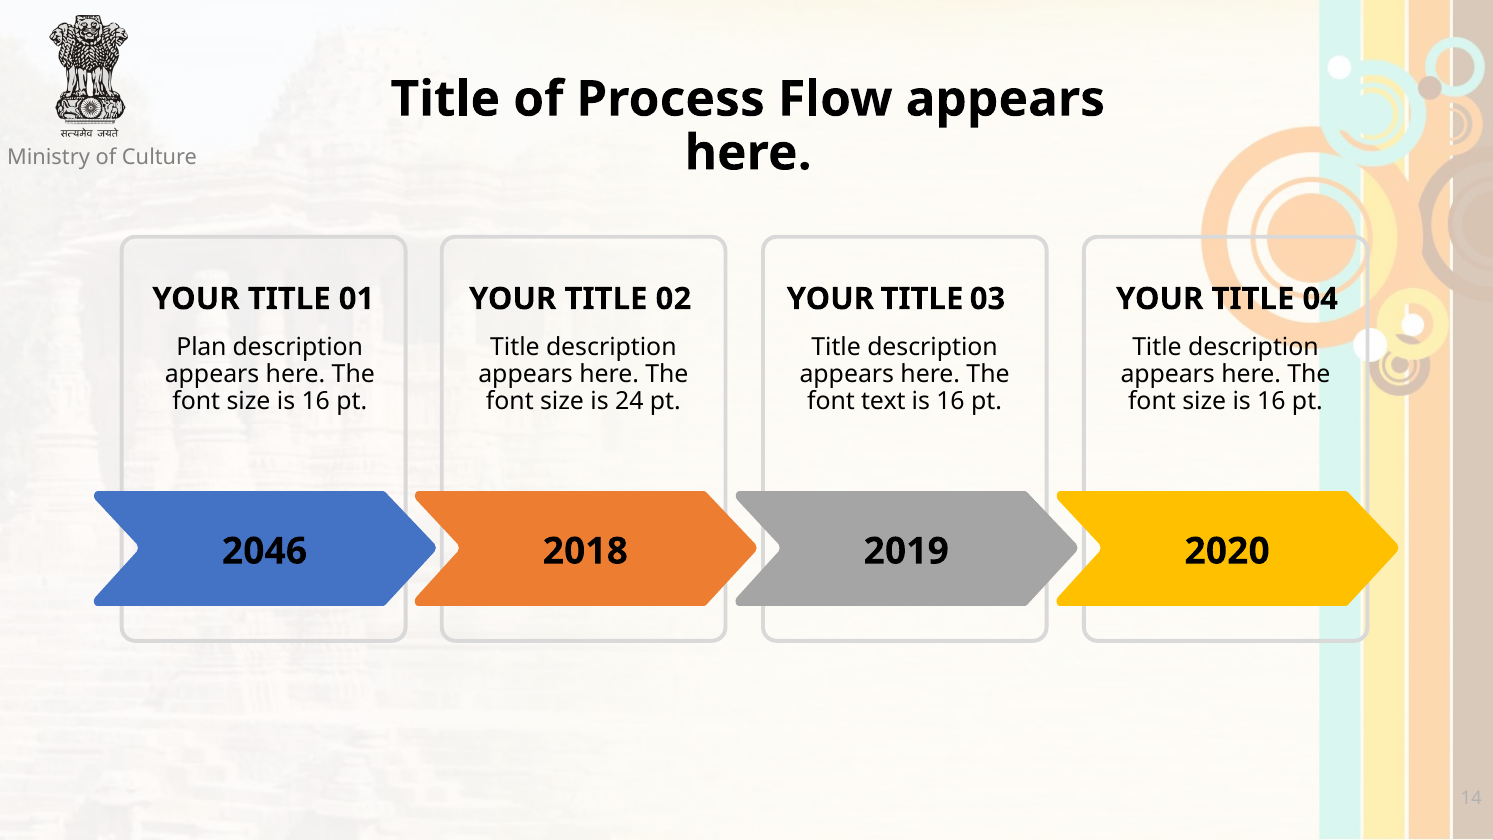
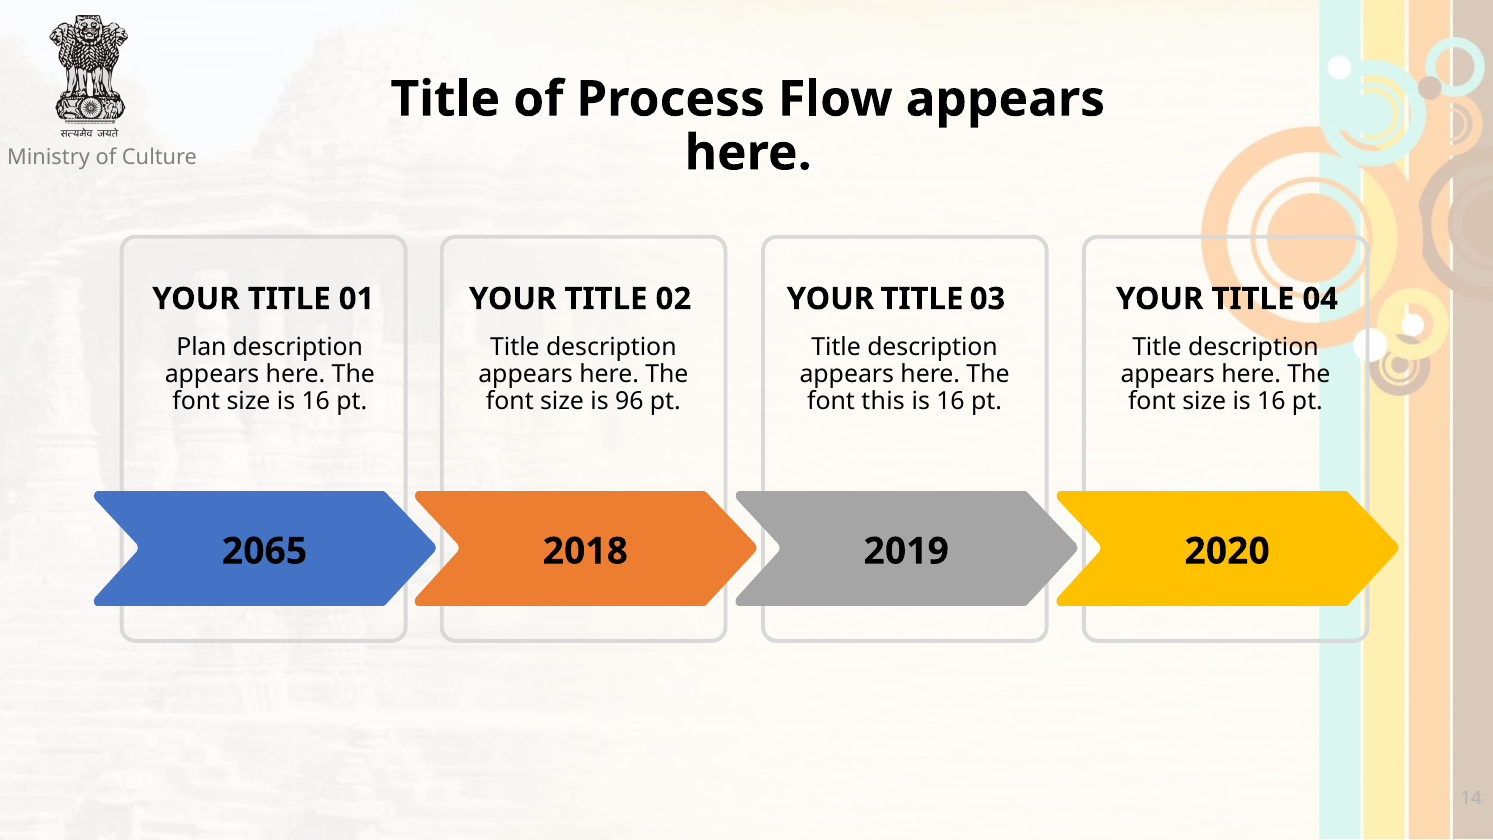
24: 24 -> 96 (629, 401)
text: text -> this (883, 401)
2046: 2046 -> 2065 (265, 551)
